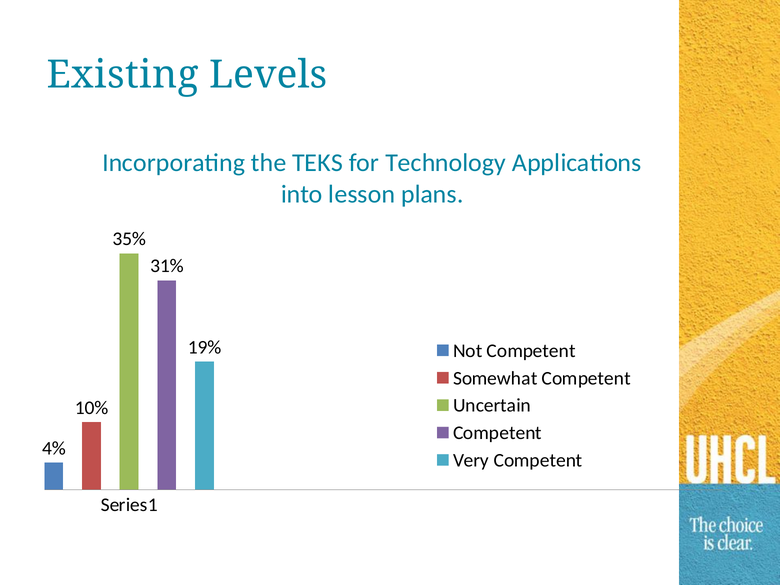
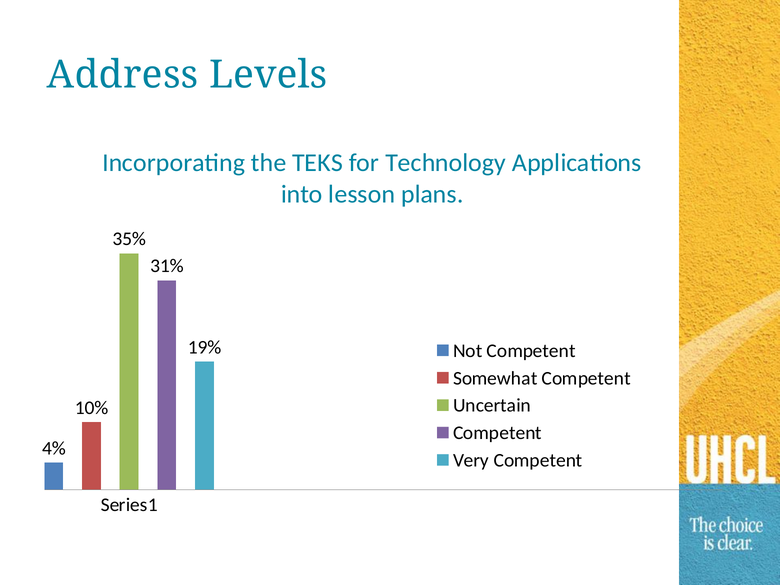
Existing: Existing -> Address (123, 75)
